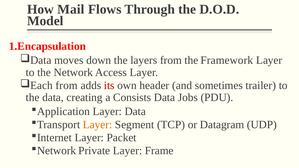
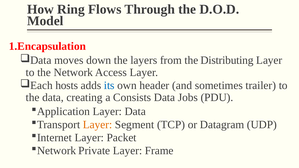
Mail: Mail -> Ring (71, 9)
Framework: Framework -> Distributing (227, 60)
from: from -> hosts (67, 85)
its colour: red -> blue (109, 85)
